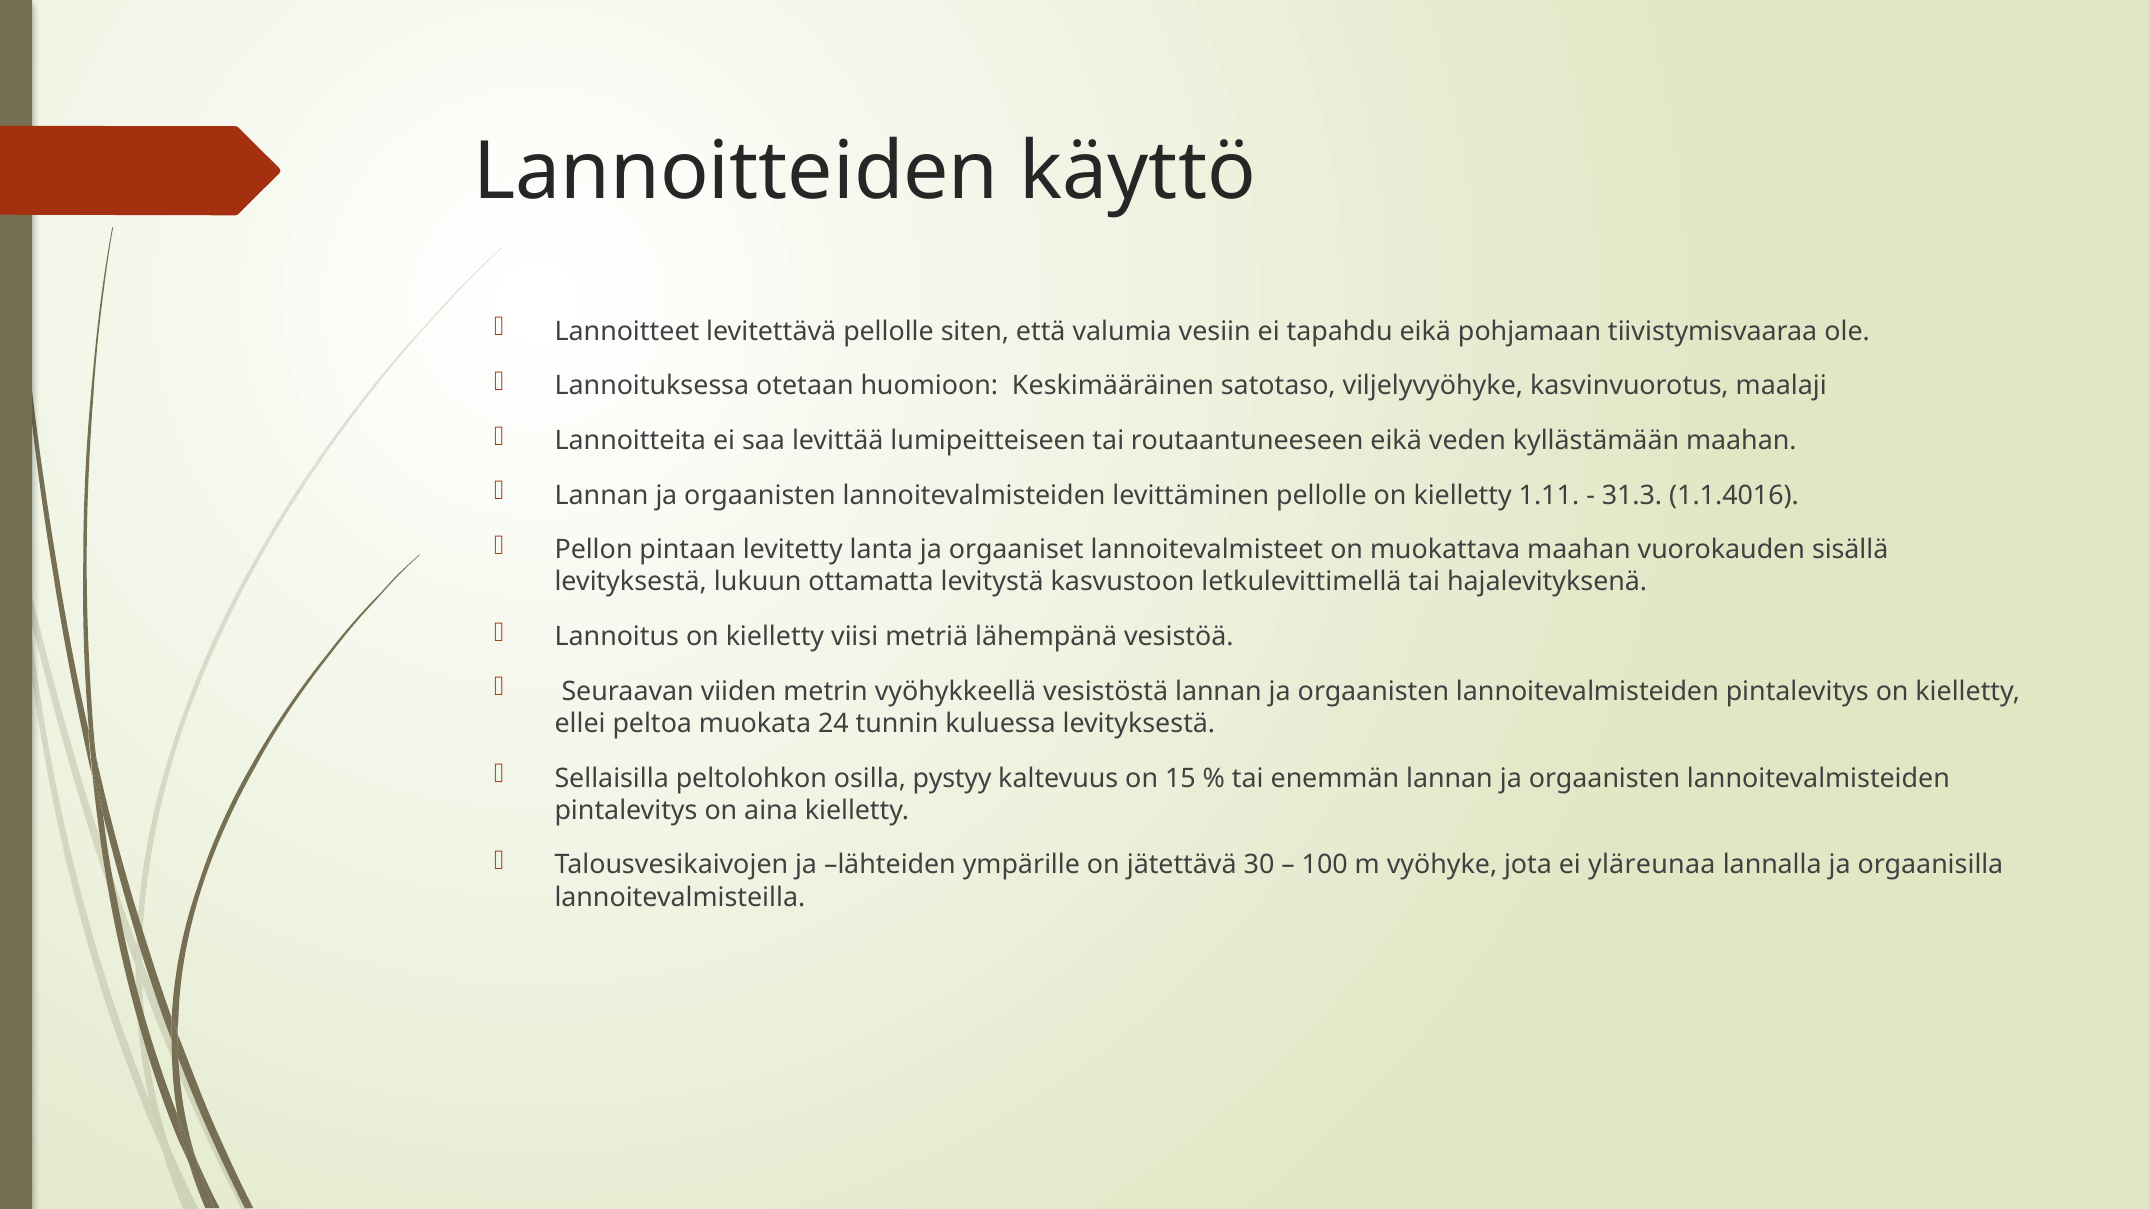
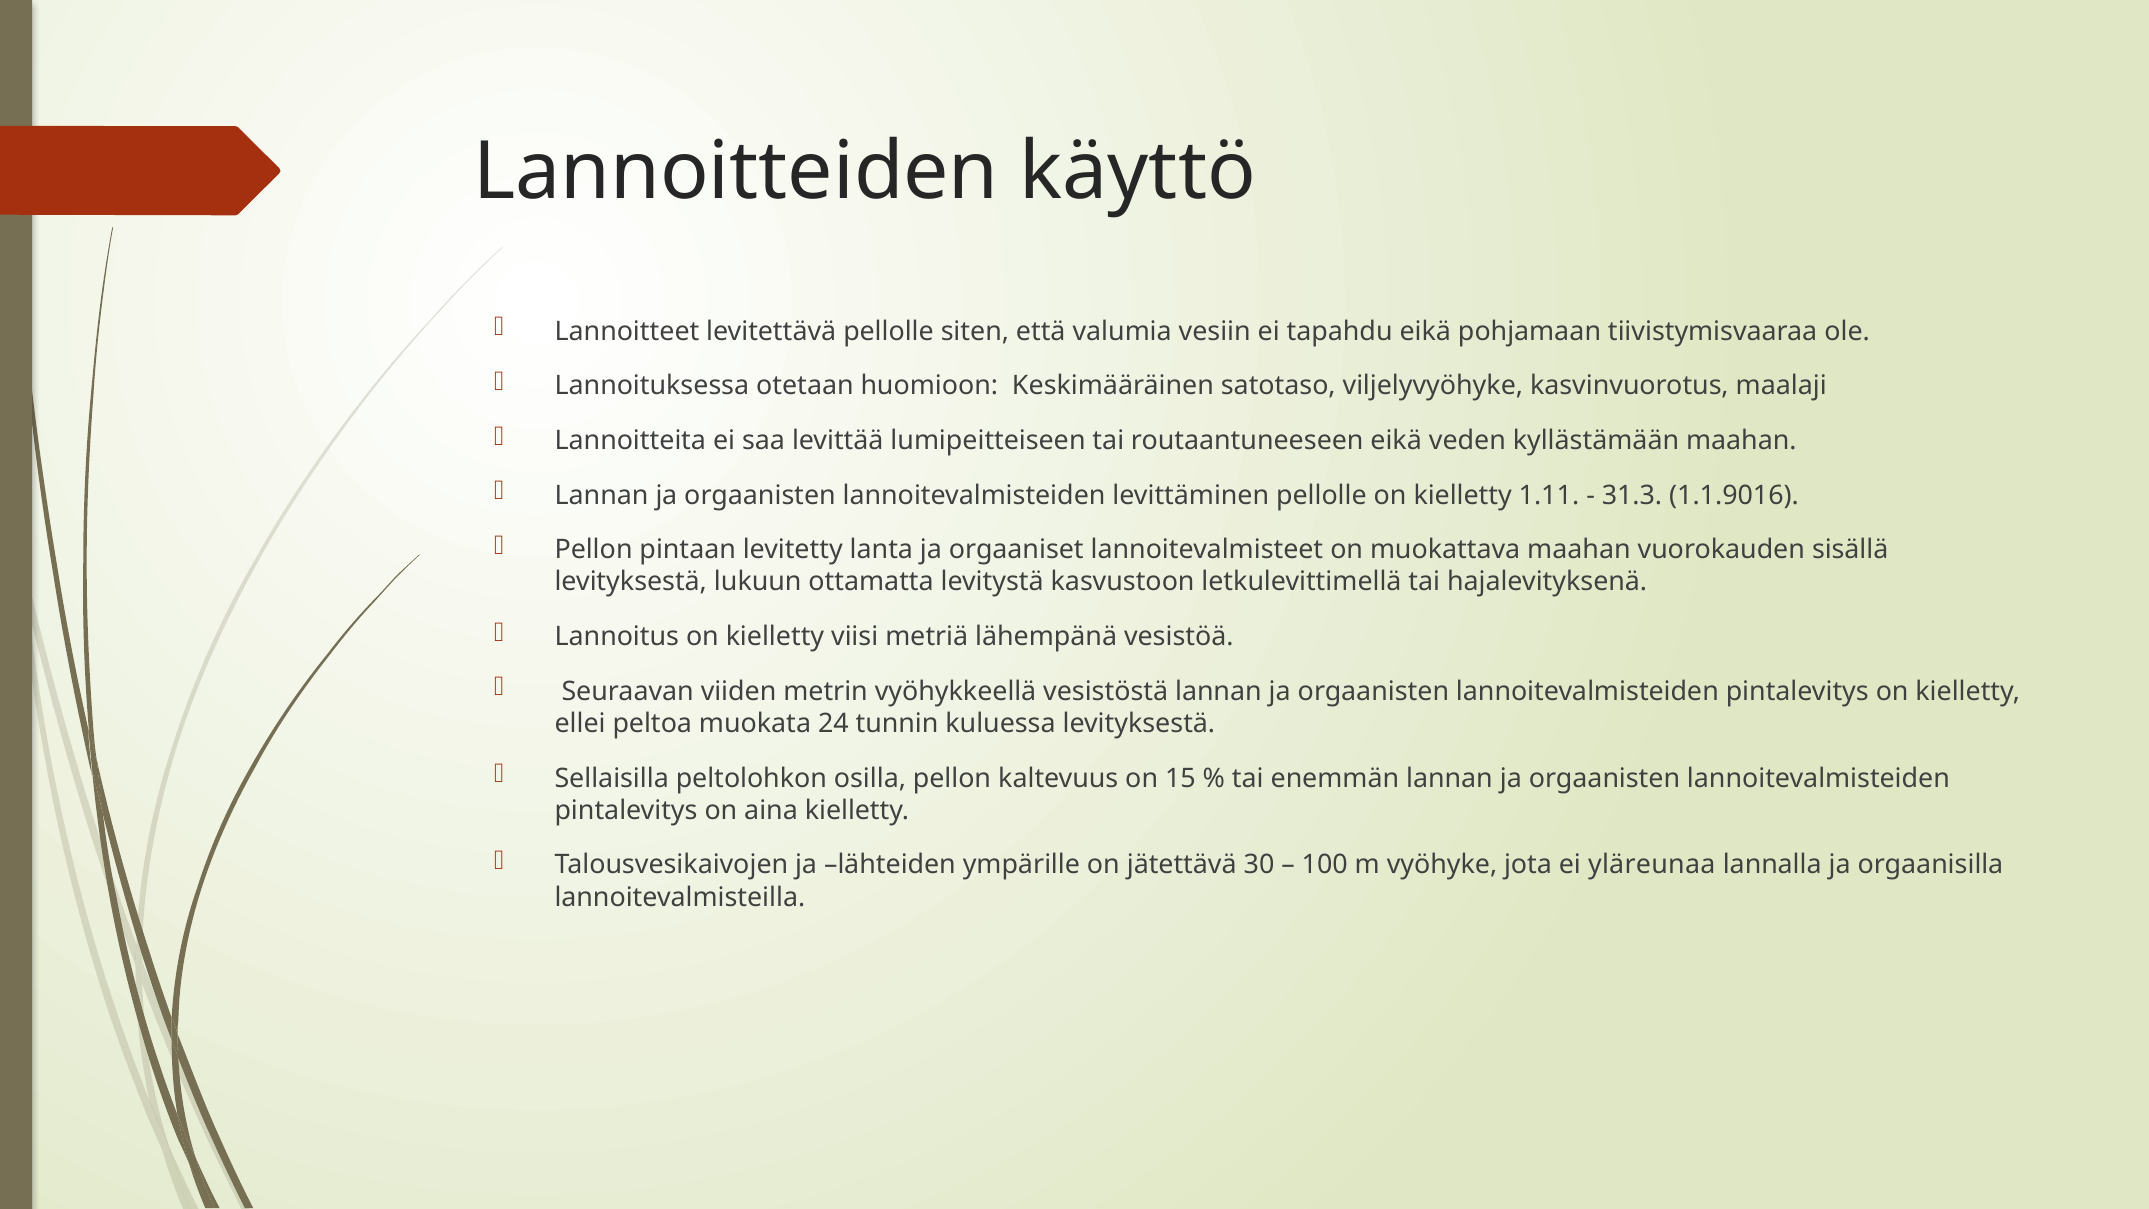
1.1.4016: 1.1.4016 -> 1.1.9016 (1734, 495)
osilla pystyy: pystyy -> pellon (952, 778)
